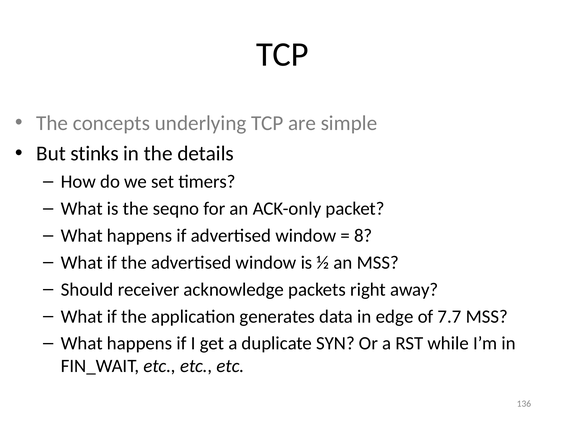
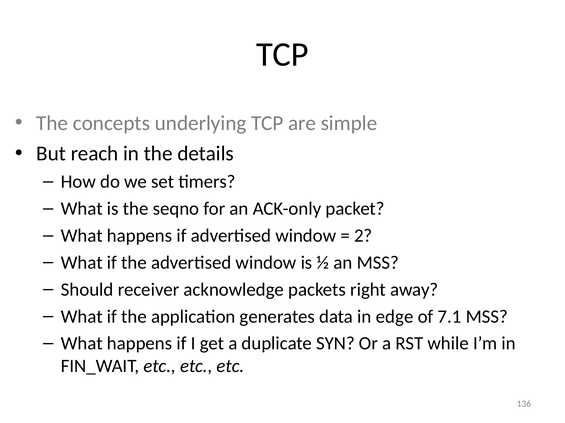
stinks: stinks -> reach (95, 154)
8: 8 -> 2 (363, 236)
7.7: 7.7 -> 7.1 (450, 317)
